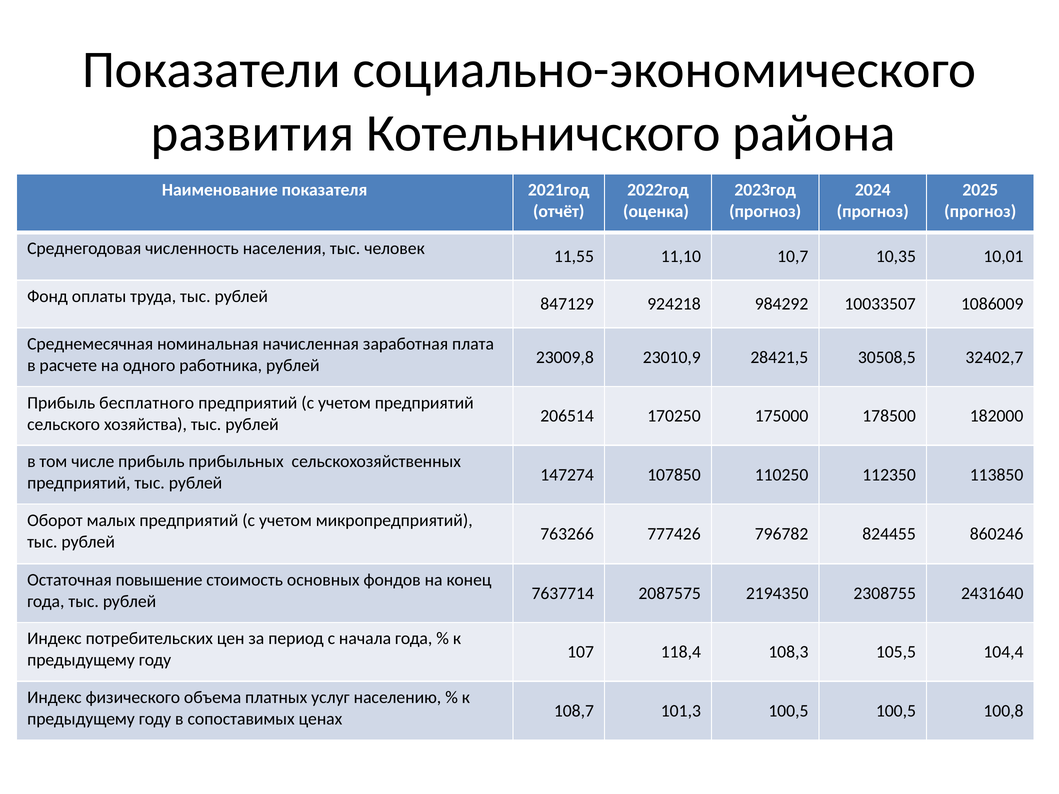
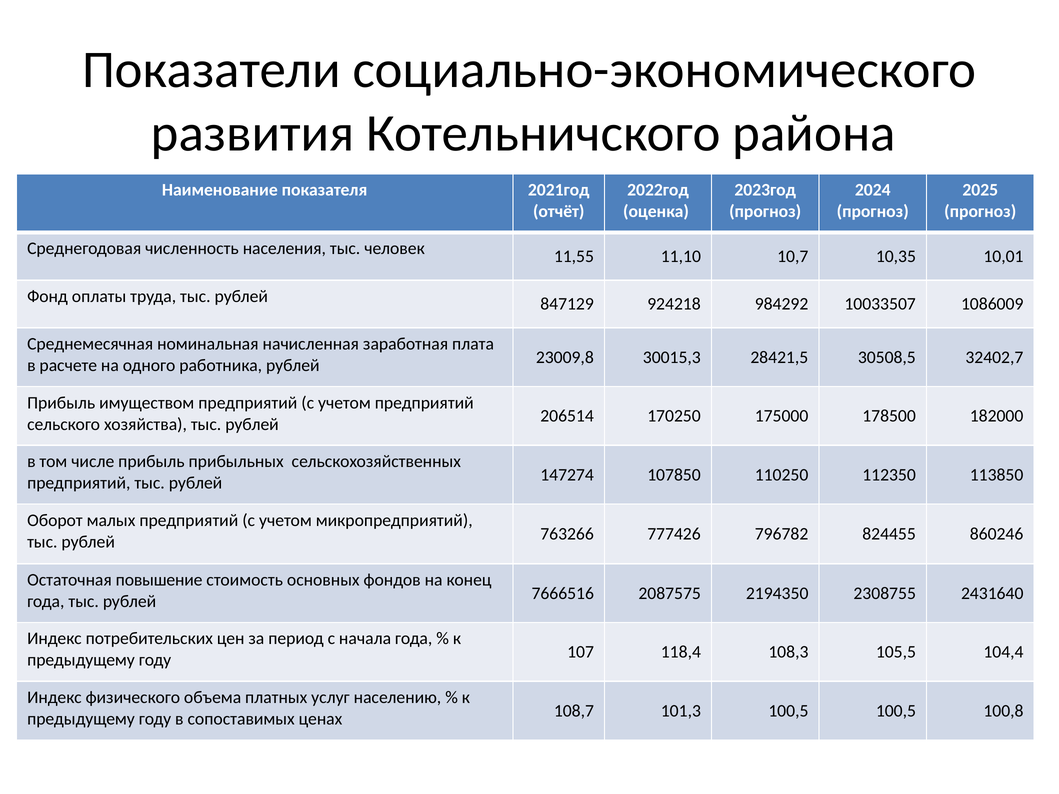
23010,9: 23010,9 -> 30015,3 (672, 357)
бесплатного: бесплатного -> имуществом (147, 403)
7637714: 7637714 -> 7666516 (563, 593)
